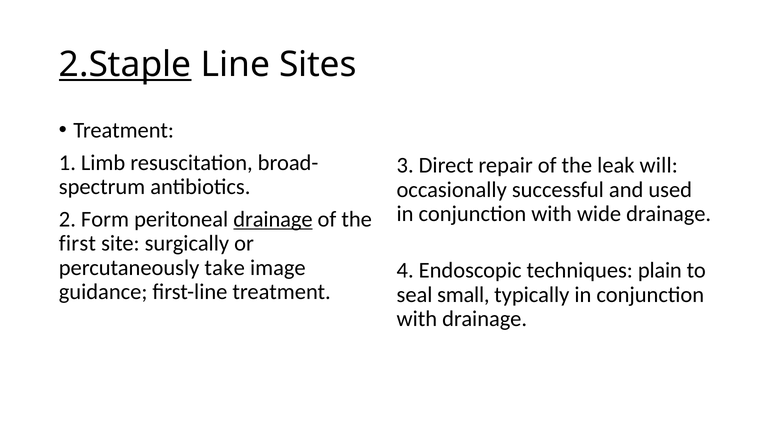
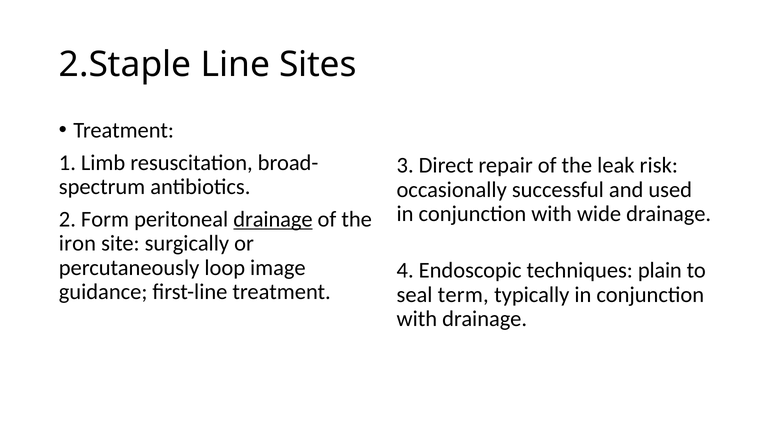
2.Staple underline: present -> none (125, 65)
will: will -> risk (659, 165)
first: first -> iron (77, 244)
take: take -> loop (225, 268)
small: small -> term (463, 295)
